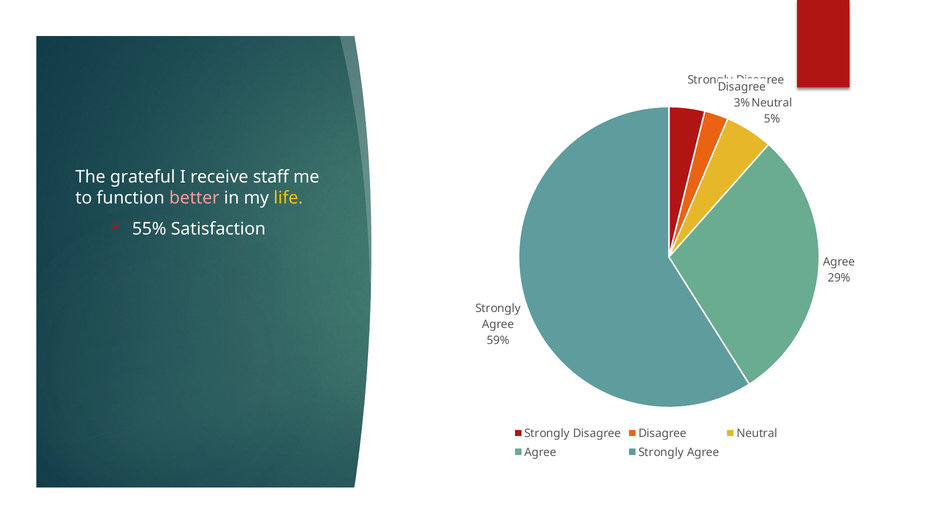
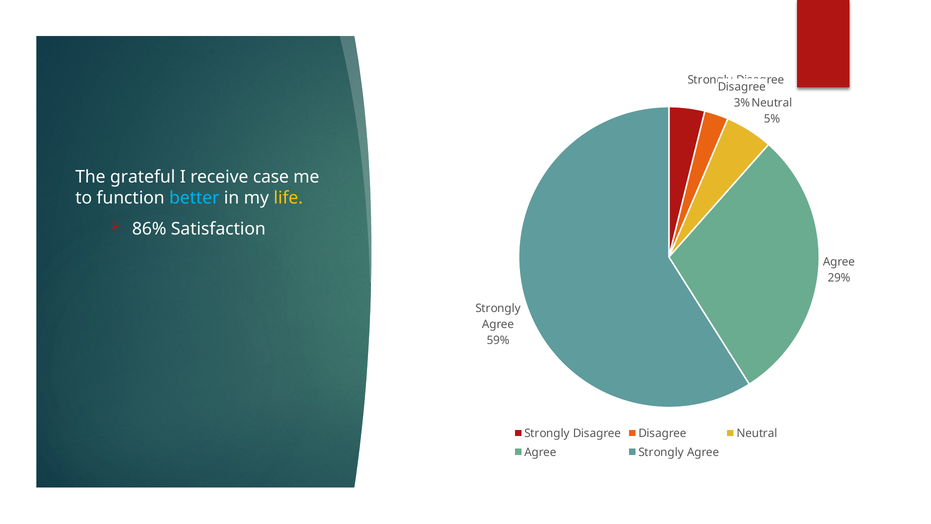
staff: staff -> case (271, 177)
better colour: pink -> light blue (194, 198)
55%: 55% -> 86% (149, 229)
